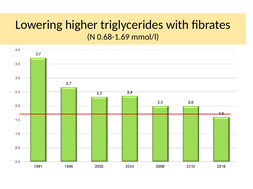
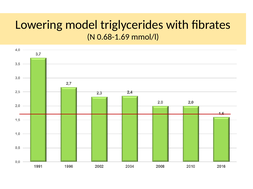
higher: higher -> model (81, 25)
